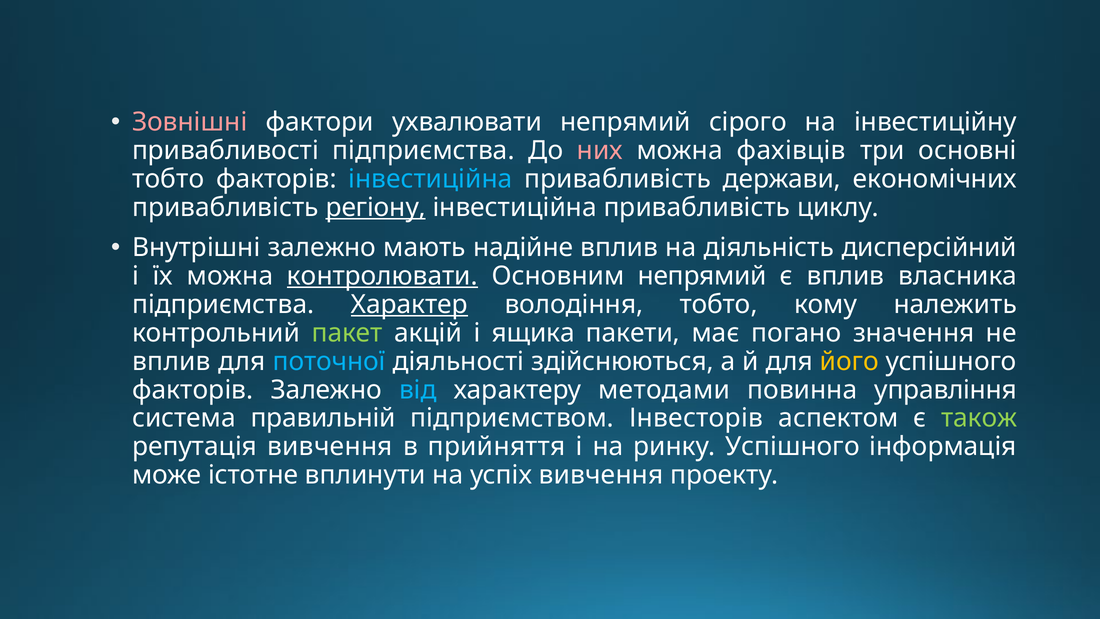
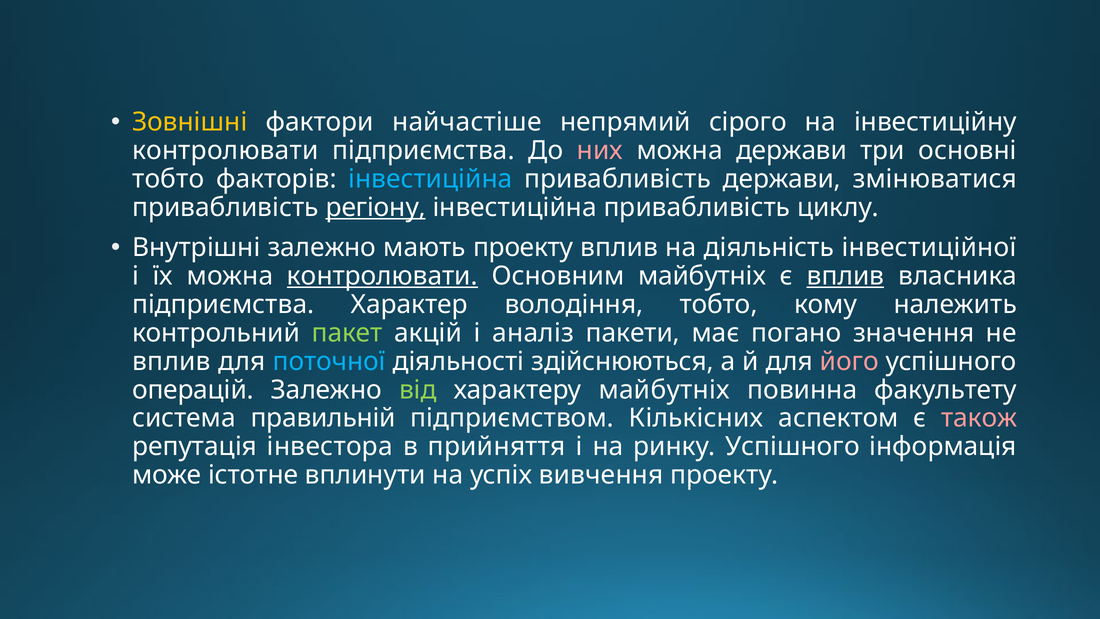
Зовнішні colour: pink -> yellow (190, 122)
ухвалювати: ухвалювати -> найчастіше (467, 122)
привабливості: привабливості -> контролювати (225, 151)
можна фахівців: фахівців -> держави (792, 151)
економічних: економічних -> змінюватися (935, 179)
мають надійне: надійне -> проекту (523, 247)
дисперсійний: дисперсійний -> інвестиційної (929, 247)
Основним непрямий: непрямий -> майбутніх (702, 276)
вплив underline: none -> present (845, 276)
Характер underline: present -> none (409, 304)
ящика: ящика -> аналіз (533, 333)
його colour: yellow -> pink (849, 361)
факторів: факторів -> операцій (193, 390)
від colour: light blue -> light green (418, 390)
характеру методами: методами -> майбутніх (664, 390)
управління: управління -> факультету (946, 390)
Інвесторів: Інвесторів -> Кількісних (696, 418)
також colour: light green -> pink (979, 418)
репутація вивчення: вивчення -> інвестора (330, 447)
